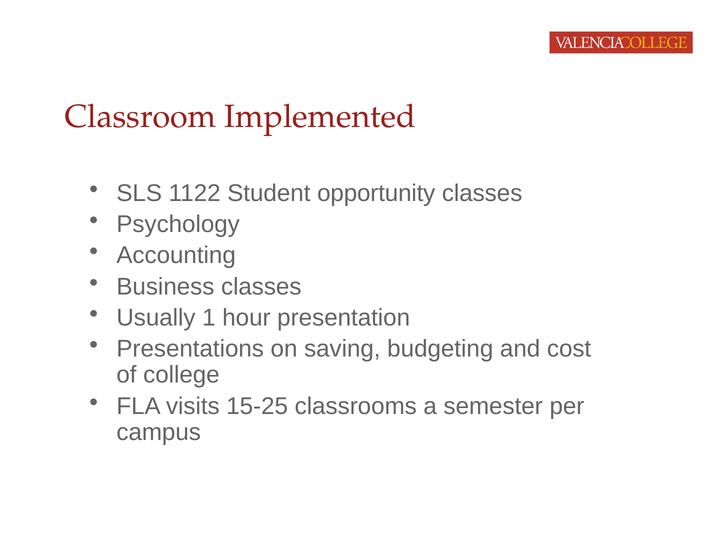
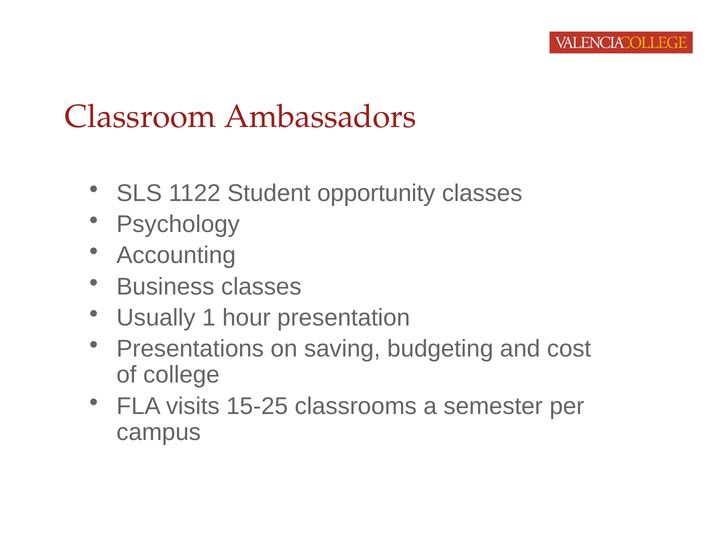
Implemented: Implemented -> Ambassadors (320, 117)
